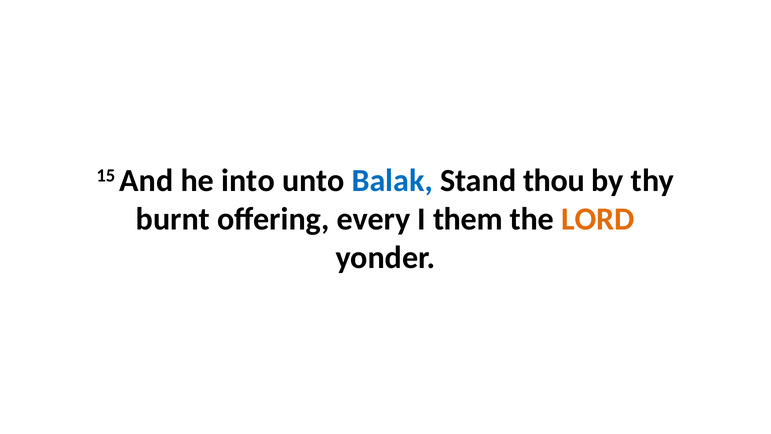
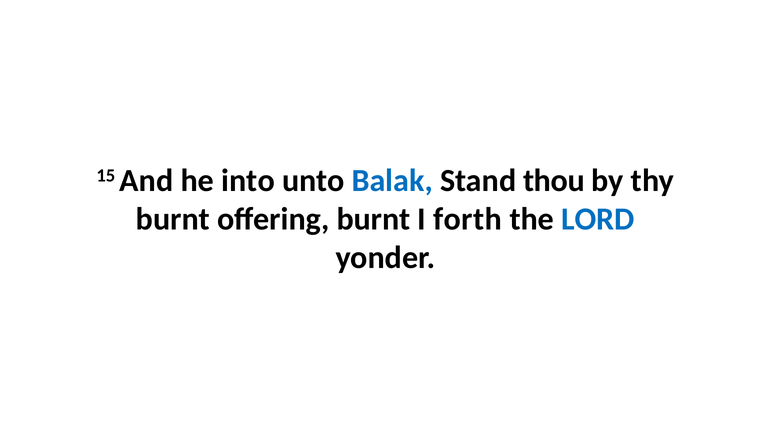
offering every: every -> burnt (374, 219)
them: them -> forth (468, 219)
LORD colour: orange -> blue (598, 219)
